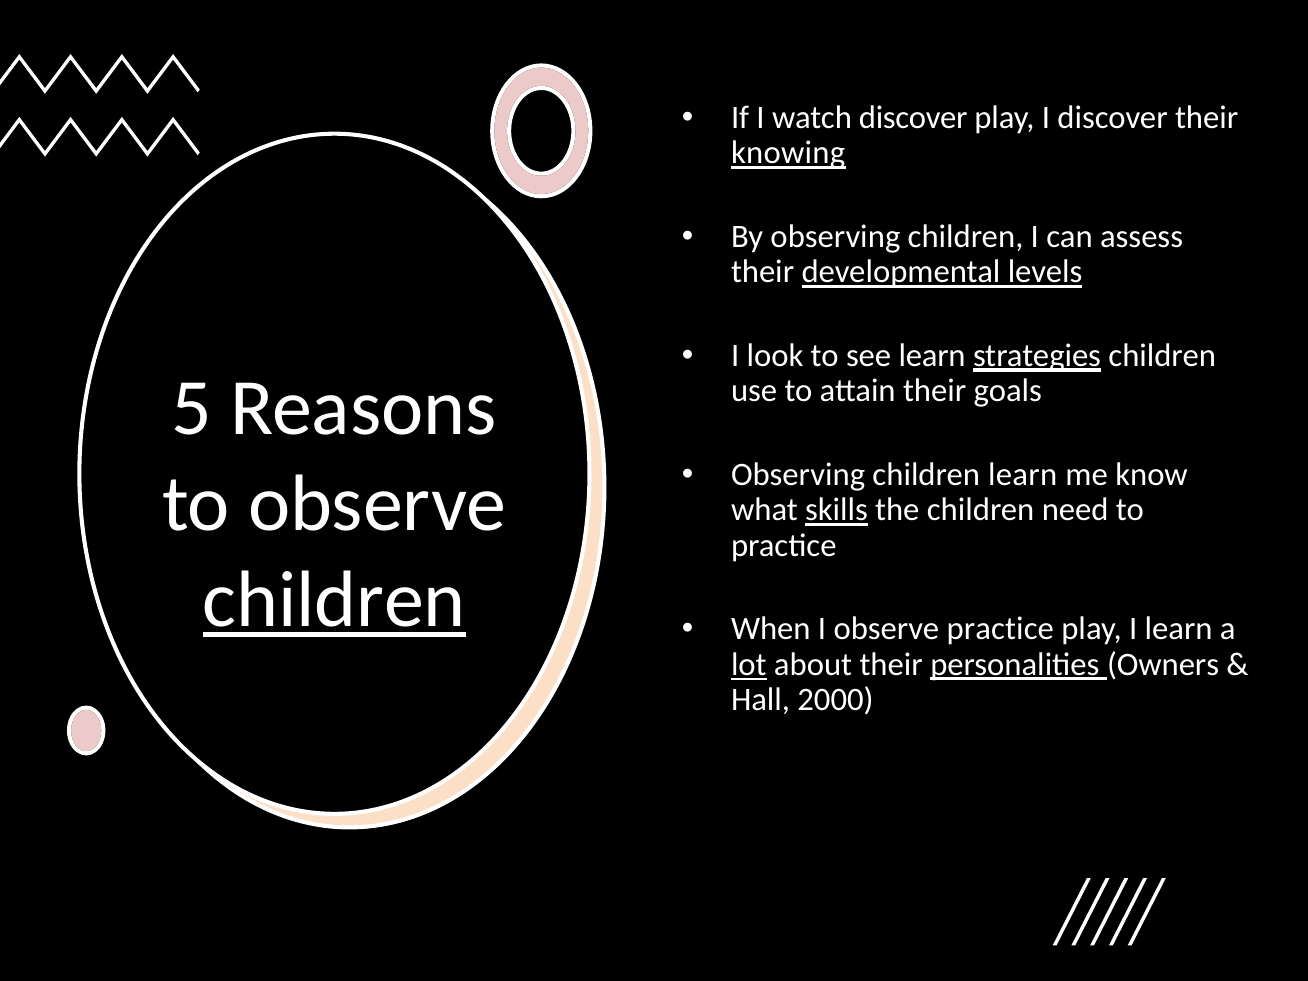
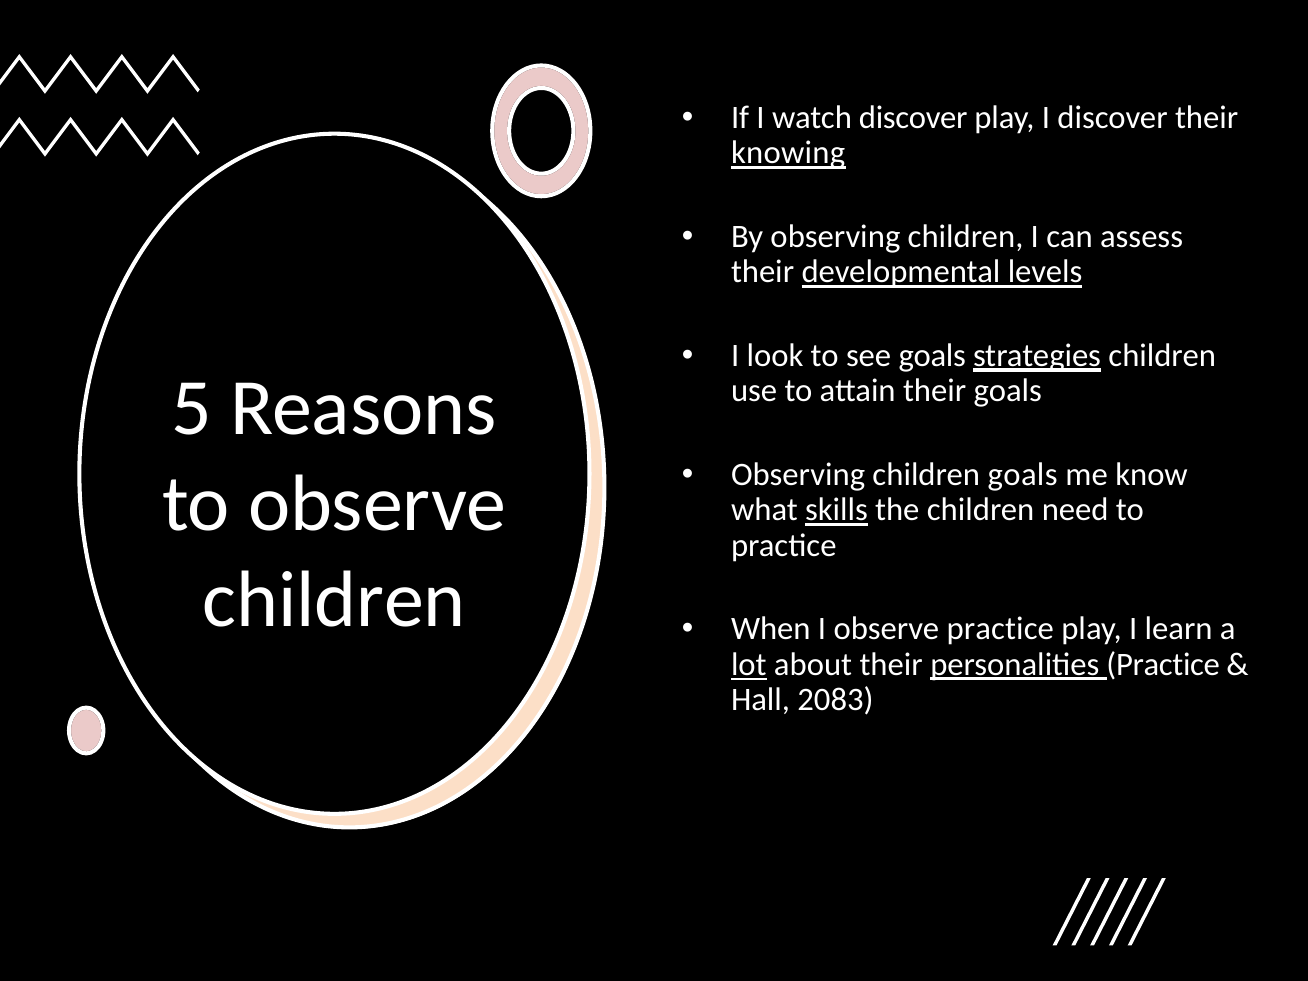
see learn: learn -> goals (932, 356)
children learn: learn -> goals (1023, 475)
children underline: present -> none (334, 600)
personalities Owners: Owners -> Practice (1163, 664)
2000: 2000 -> 2083 (835, 700)
